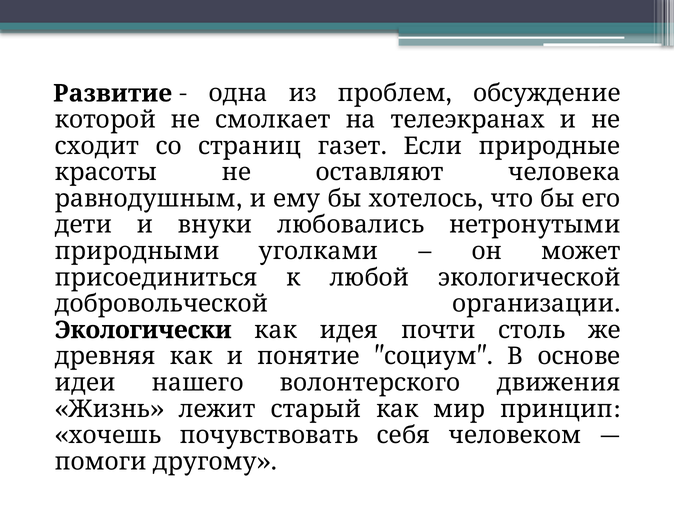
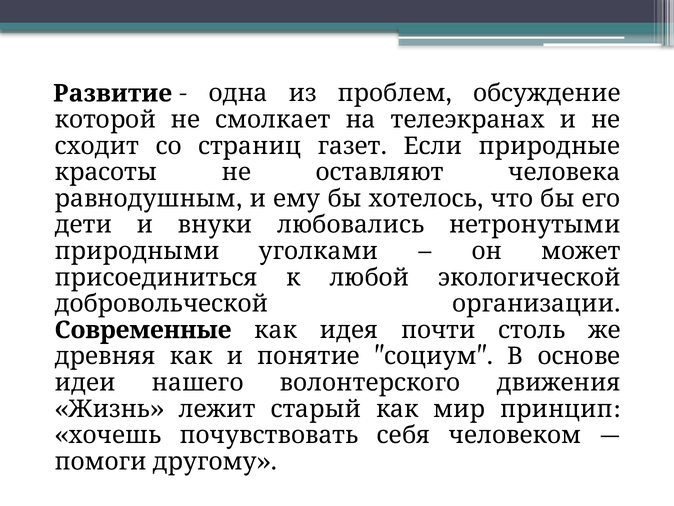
Экологически: Экологически -> Современные (143, 330)
